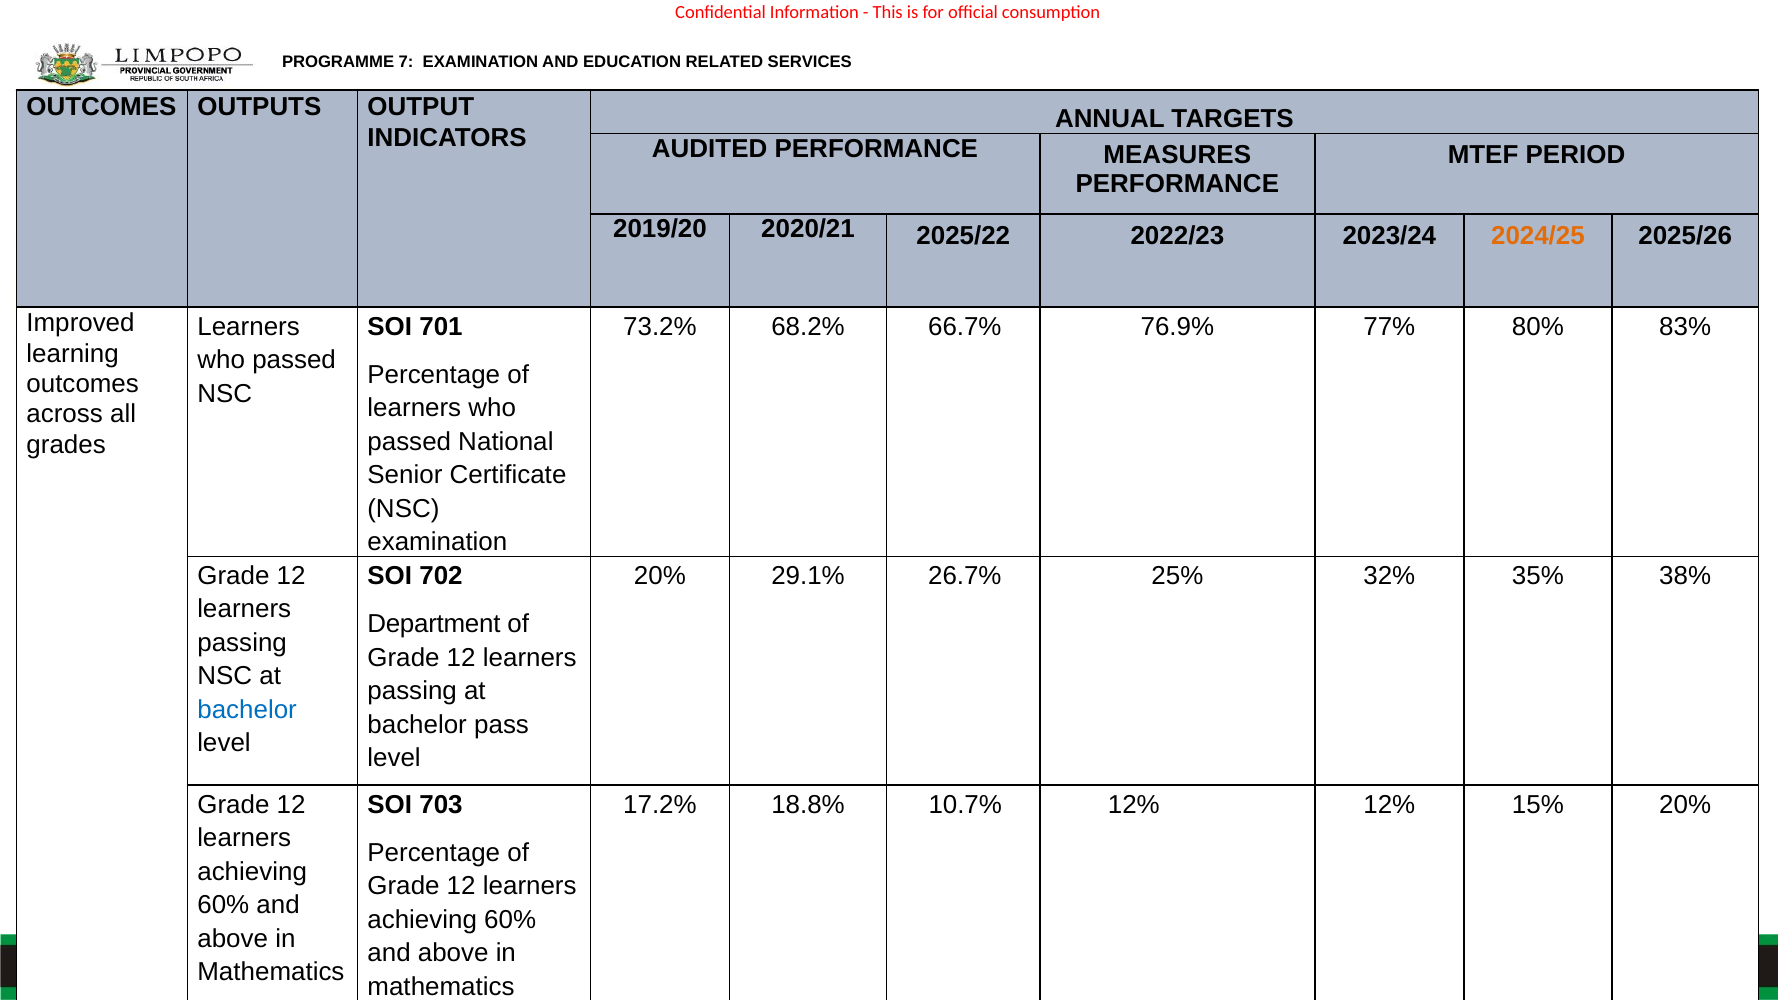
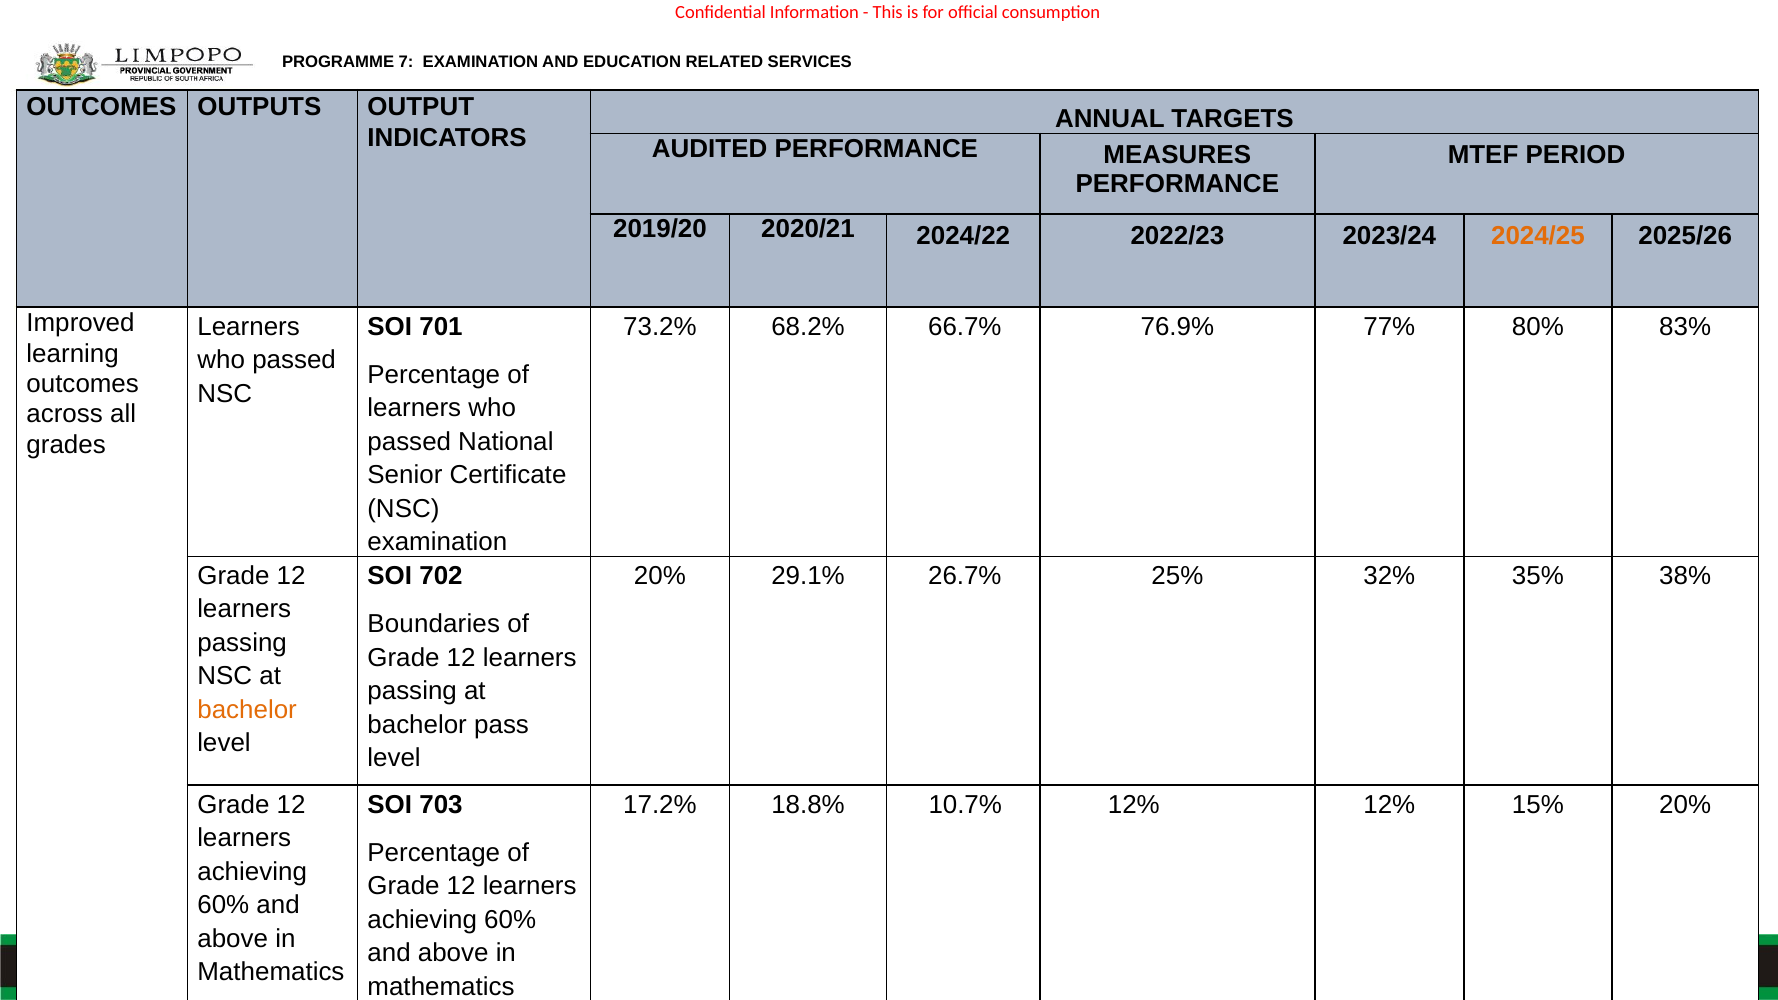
2025/22: 2025/22 -> 2024/22 (963, 236)
Department: Department -> Boundaries (434, 624)
bachelor colour: blue -> orange (247, 710)
